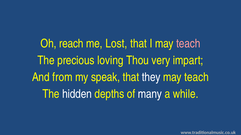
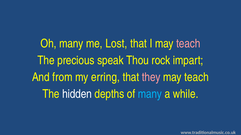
Oh reach: reach -> many (71, 44)
loving: loving -> speak (110, 61)
very: very -> rock (161, 61)
speak: speak -> erring (105, 78)
they colour: white -> pink (151, 78)
many colour: white -> light blue (150, 94)
